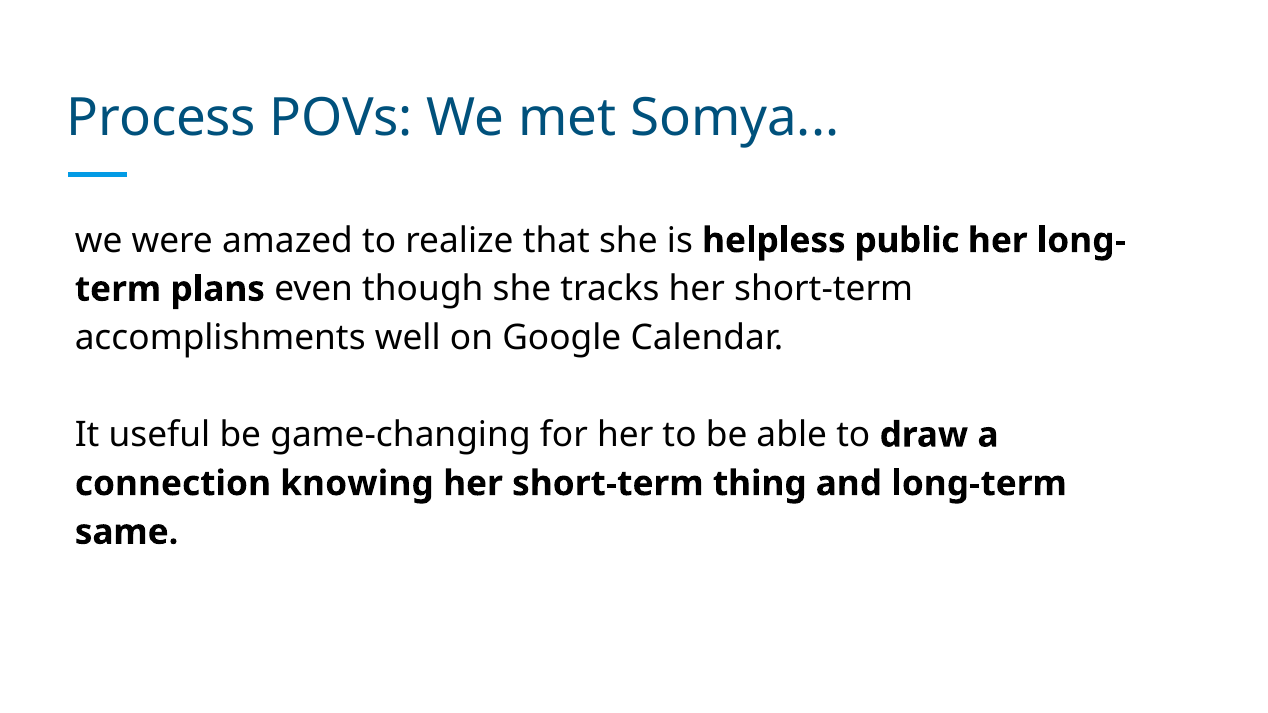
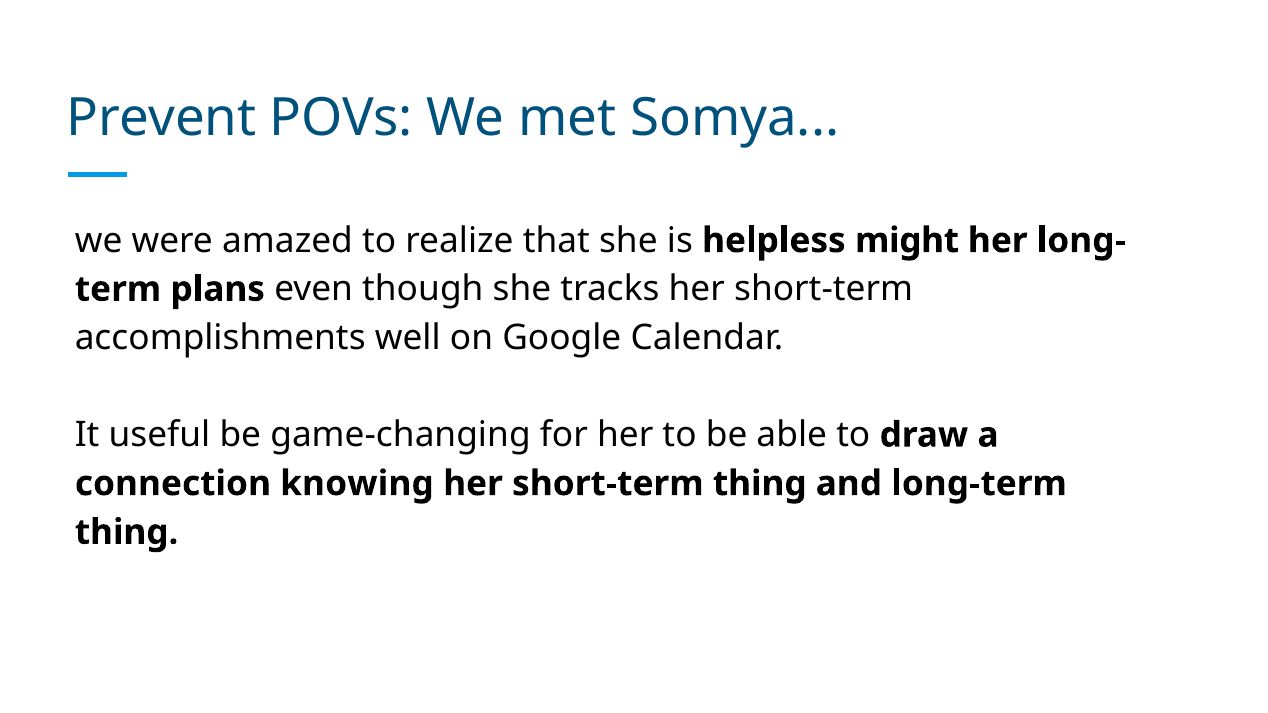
Process: Process -> Prevent (161, 118)
public: public -> might (907, 241)
same: same -> thing (127, 532)
